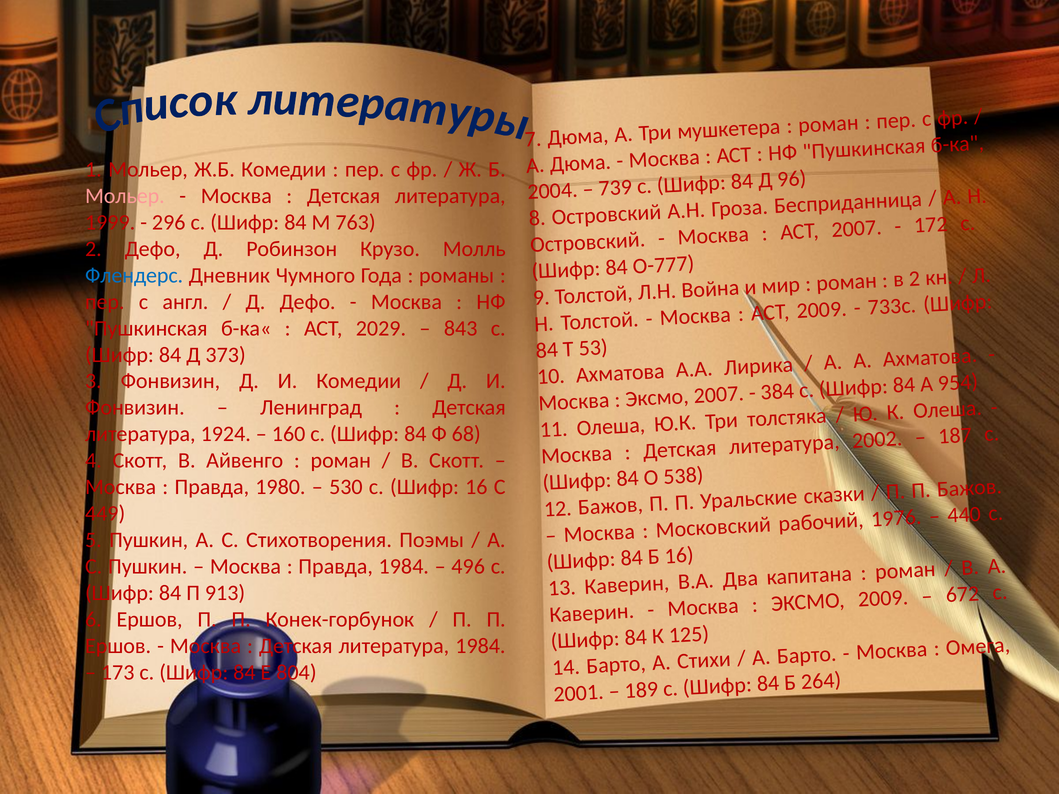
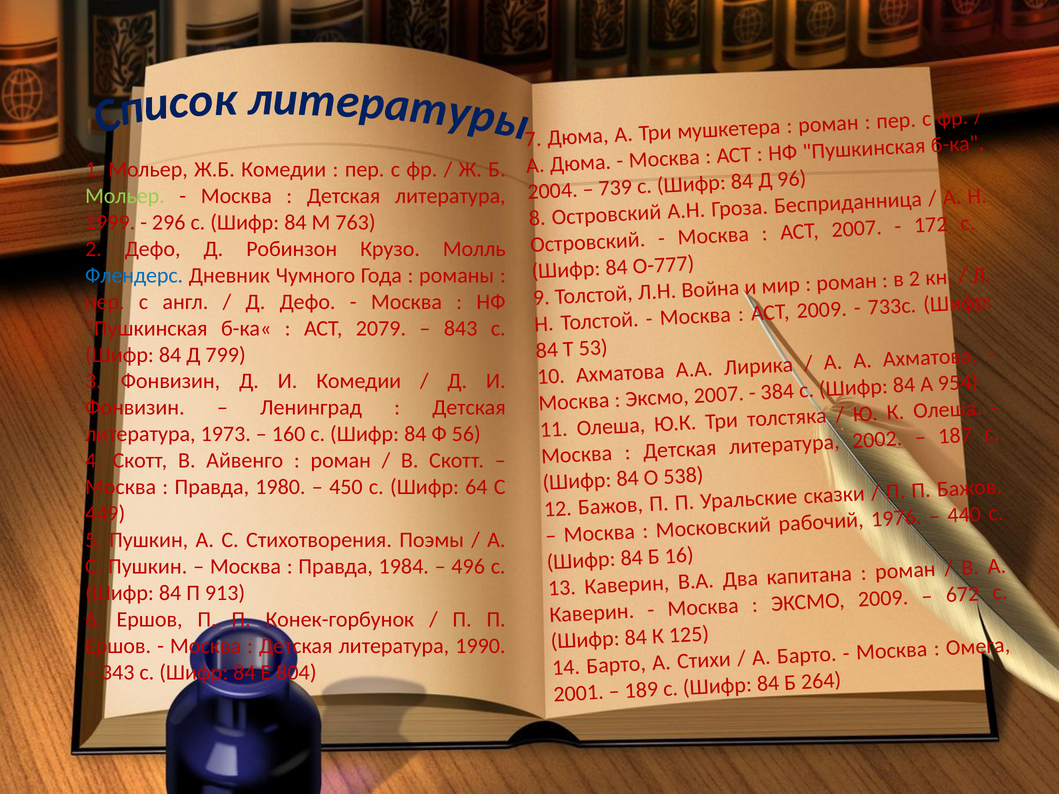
Мольер colour: pink -> light green (125, 196)
2029: 2029 -> 2079 (381, 328)
373: 373 -> 799 (226, 355)
1924: 1924 -> 1973 (226, 434)
68: 68 -> 56 (466, 434)
530: 530 -> 450 (346, 487)
Шифр 16: 16 -> 64 (476, 487)
литература 1984: 1984 -> 1990 (480, 646)
173: 173 -> 343 (118, 673)
